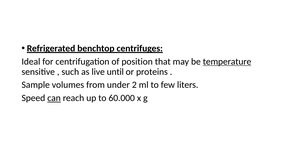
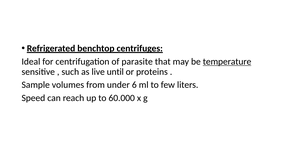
position: position -> parasite (137, 62)
2: 2 -> 6 (134, 85)
can underline: present -> none (54, 98)
